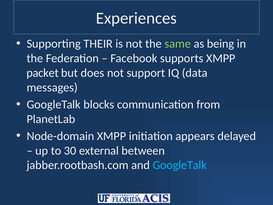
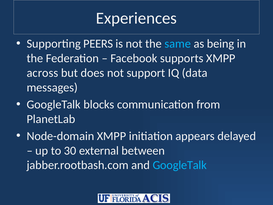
THEIR: THEIR -> PEERS (98, 44)
same colour: light green -> light blue (178, 44)
packet: packet -> across (42, 73)
